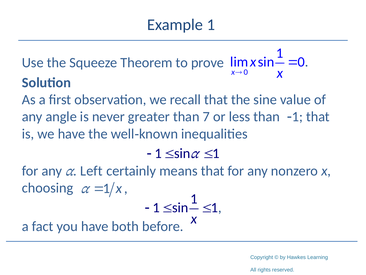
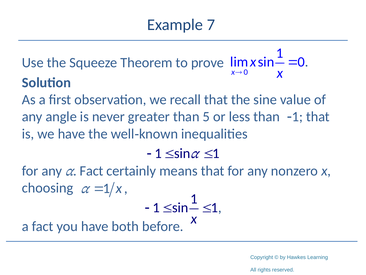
Example 1: 1 -> 7 (211, 25)
7: 7 -> 5 (206, 117)
Left: Left -> Fact (92, 171)
